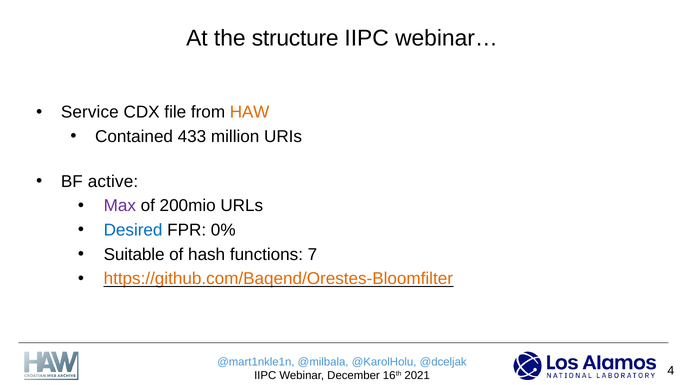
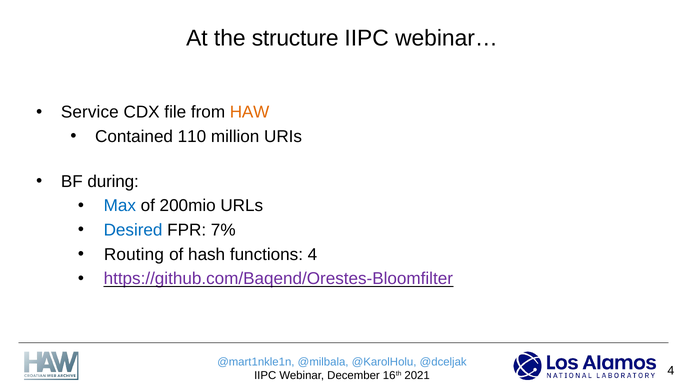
433: 433 -> 110 (192, 137)
active: active -> during (113, 181)
Max colour: purple -> blue (120, 206)
0%: 0% -> 7% (223, 230)
Suitable: Suitable -> Routing (134, 254)
functions 7: 7 -> 4 (312, 254)
https://github.com/Baqend/Orestes-Bloomfilter colour: orange -> purple (278, 279)
